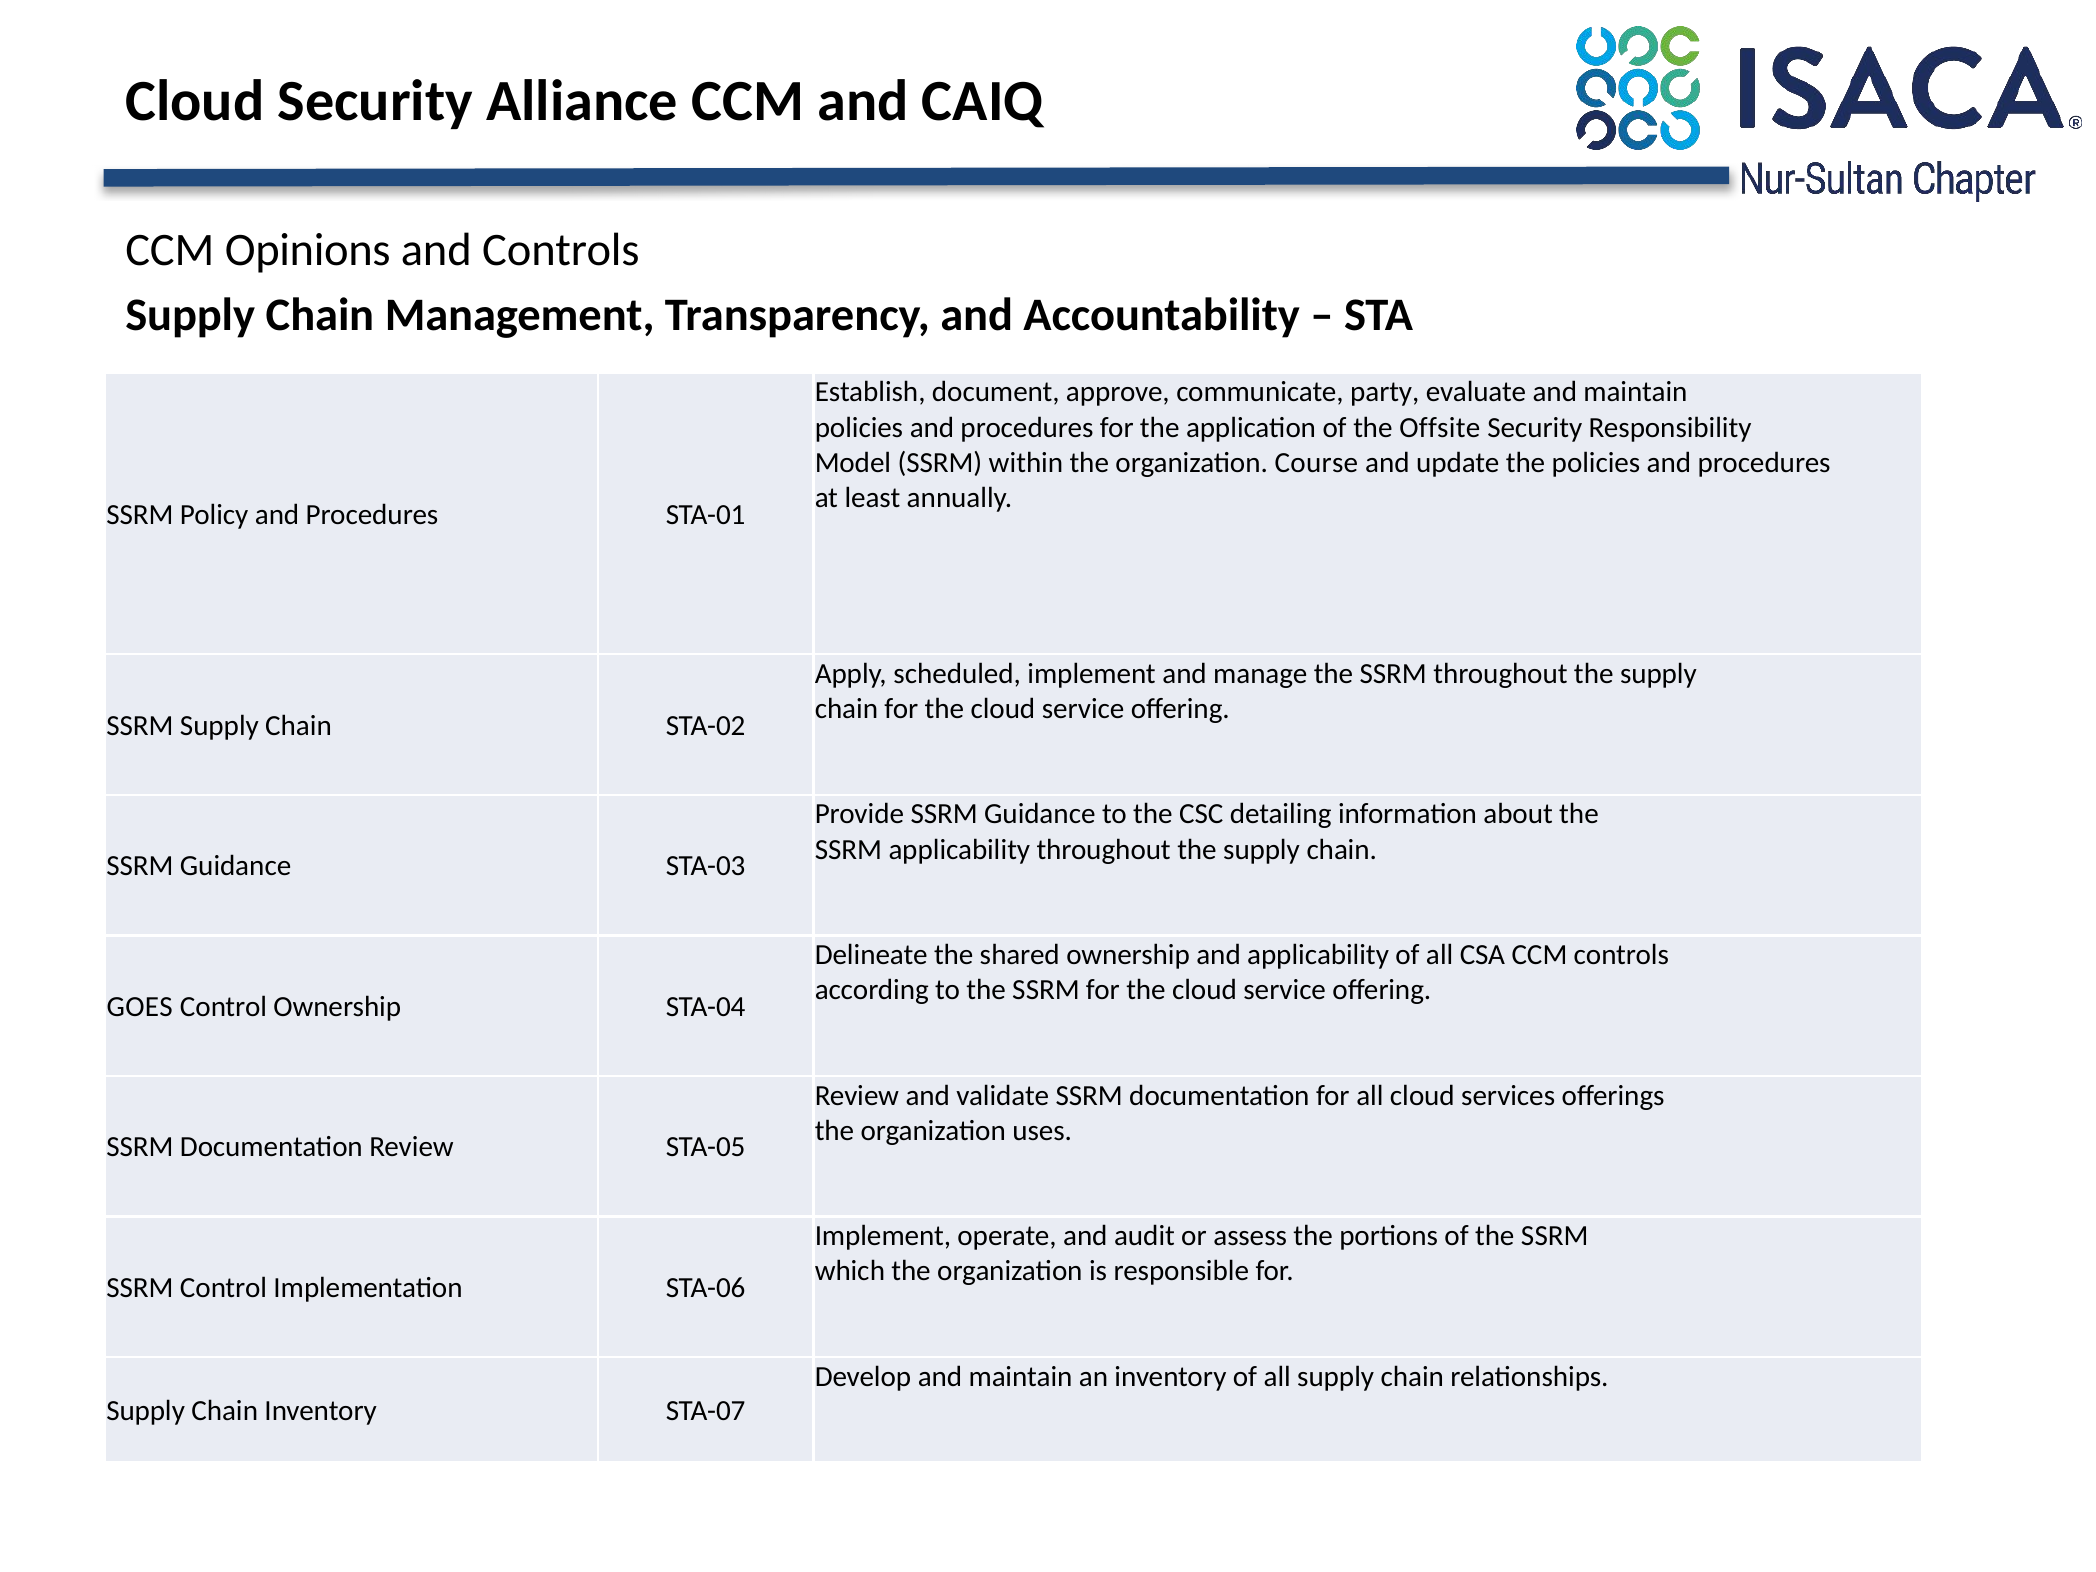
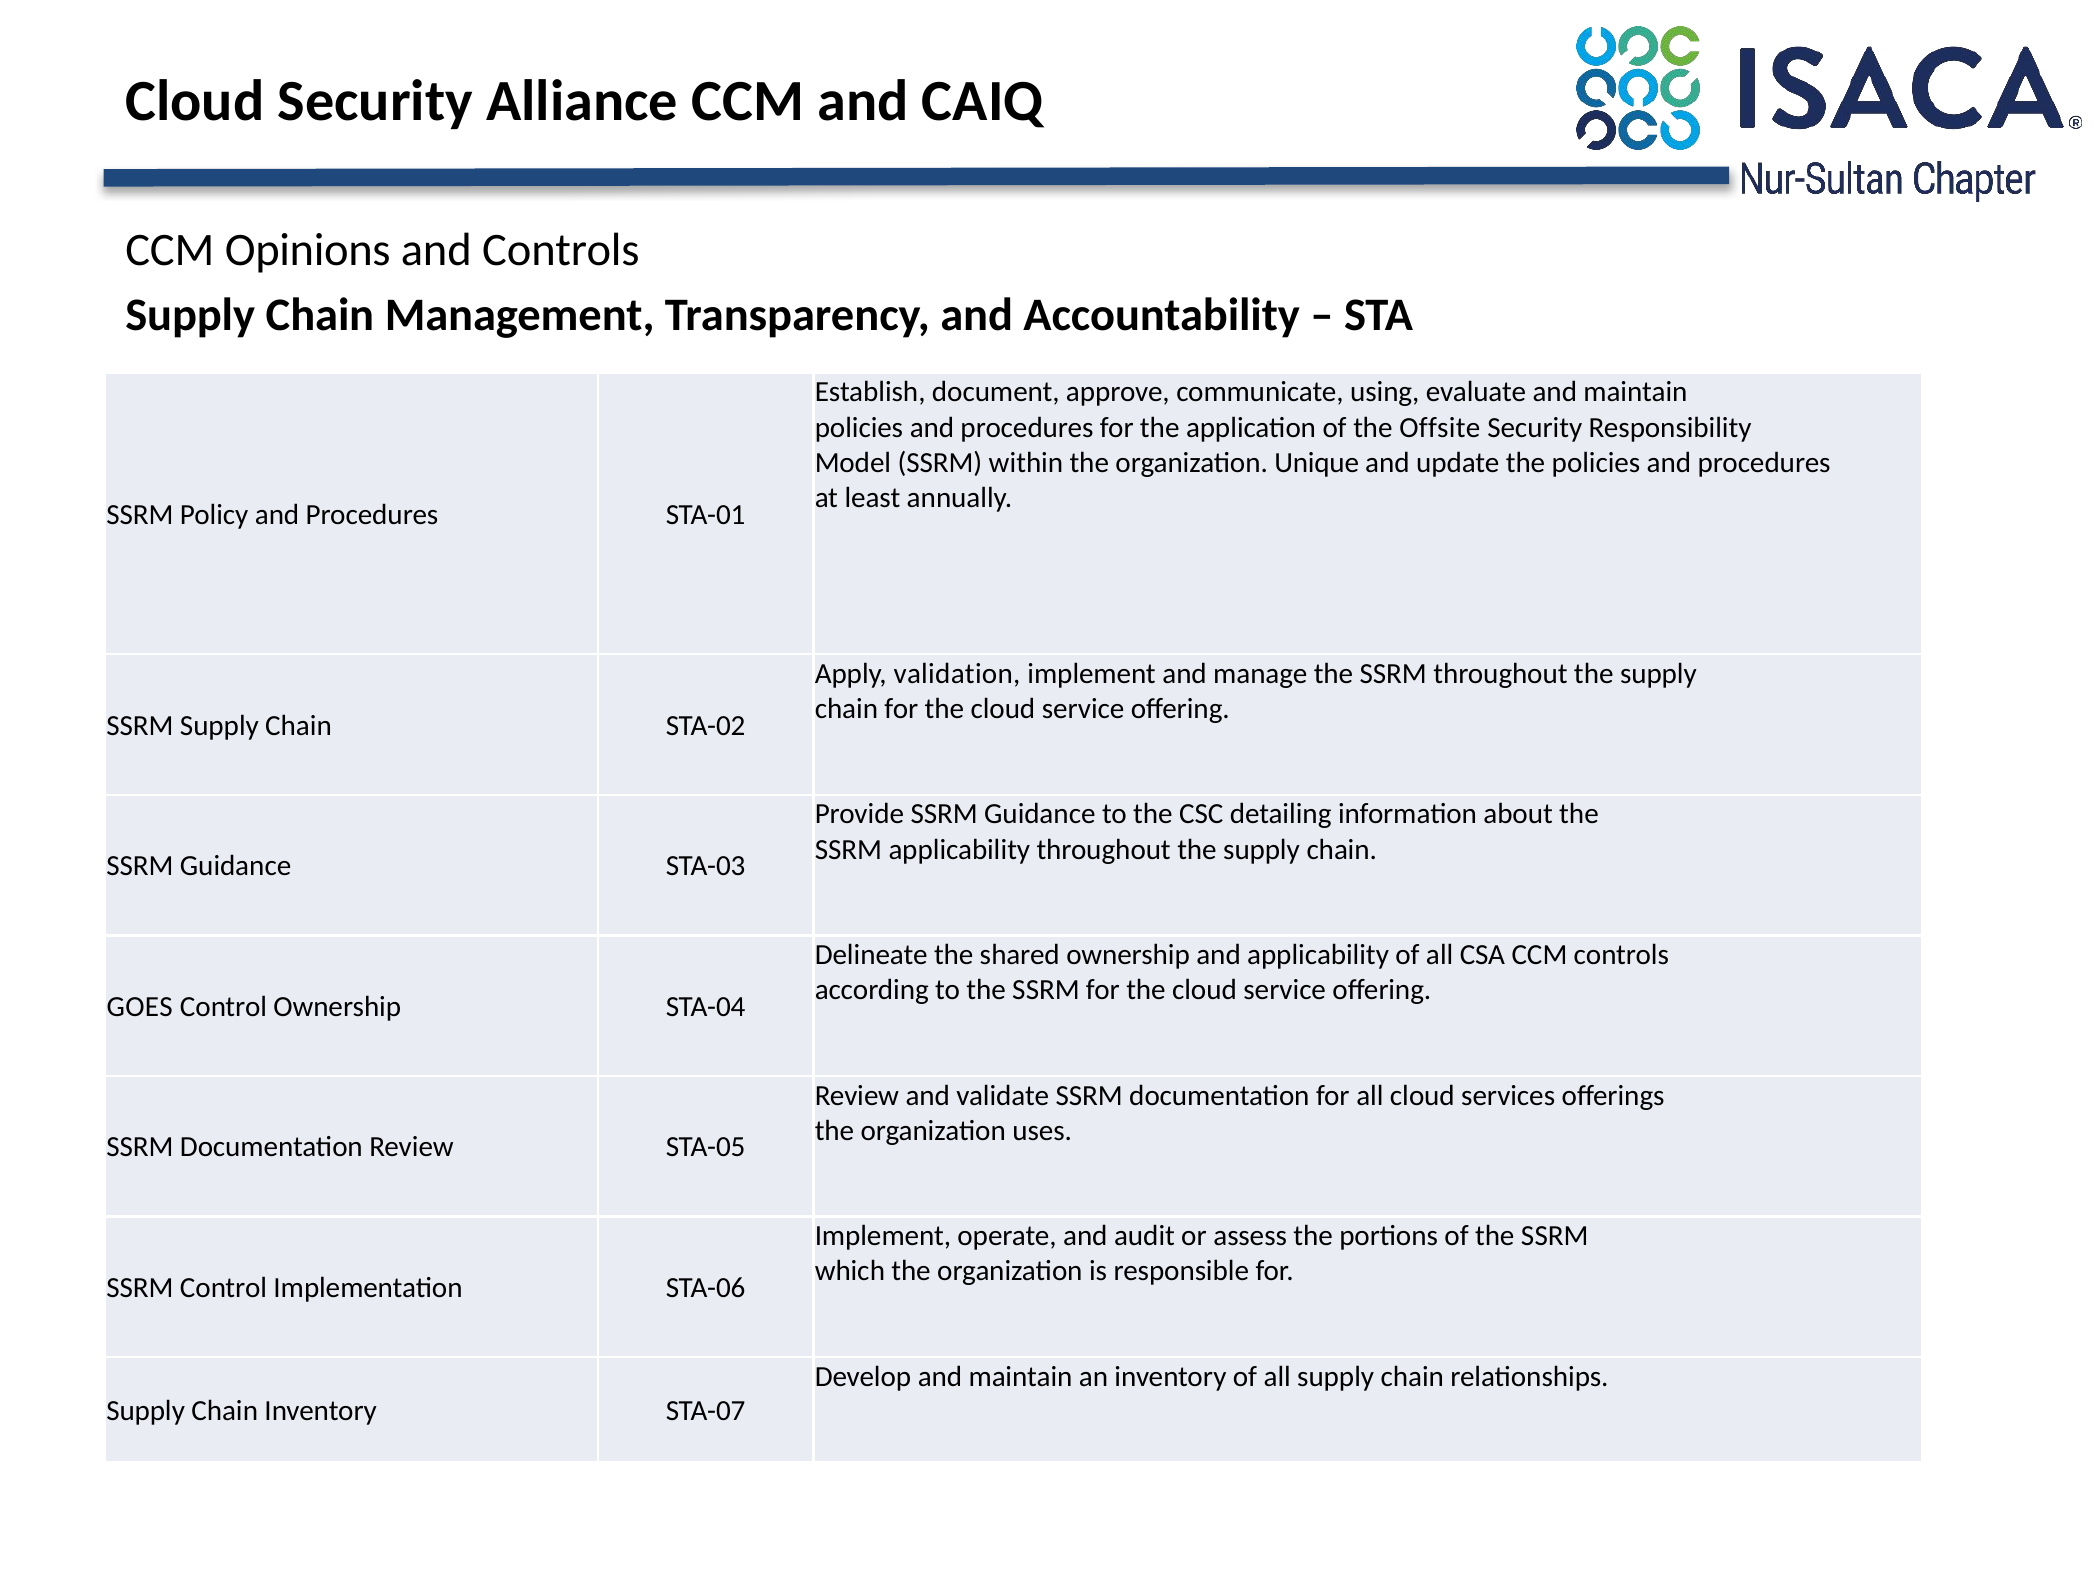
party: party -> using (1385, 392)
Course: Course -> Unique (1317, 463)
scheduled: scheduled -> validation (957, 674)
